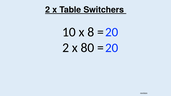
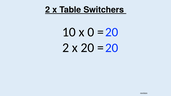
8: 8 -> 0 (91, 32)
x 80: 80 -> 20 (87, 48)
